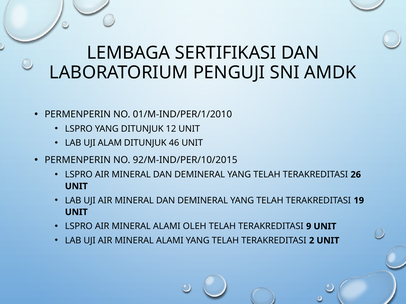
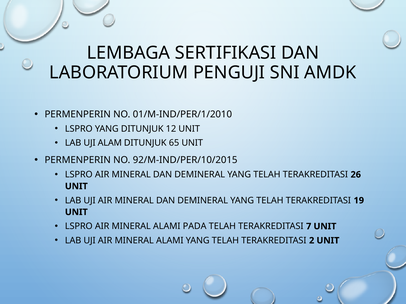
46: 46 -> 65 (174, 143)
OLEH: OLEH -> PADA (195, 227)
9: 9 -> 7 (309, 227)
